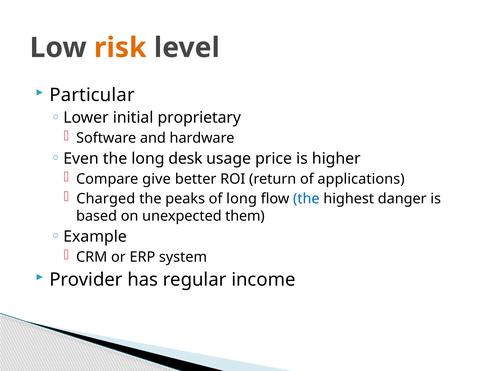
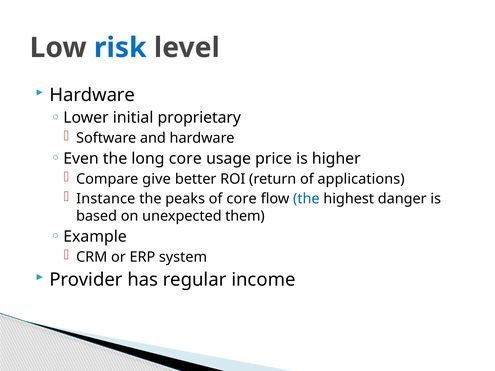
risk colour: orange -> blue (120, 48)
Particular: Particular -> Hardware (92, 95)
long desk: desk -> core (185, 159)
Charged: Charged -> Instance (106, 199)
of long: long -> core (242, 199)
